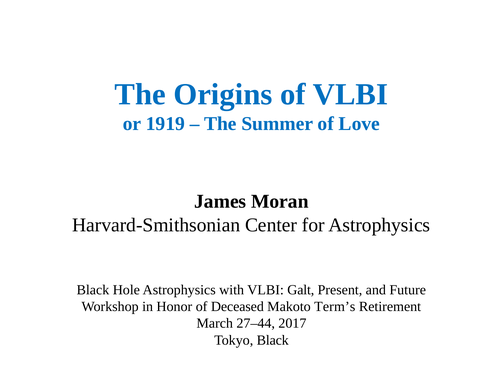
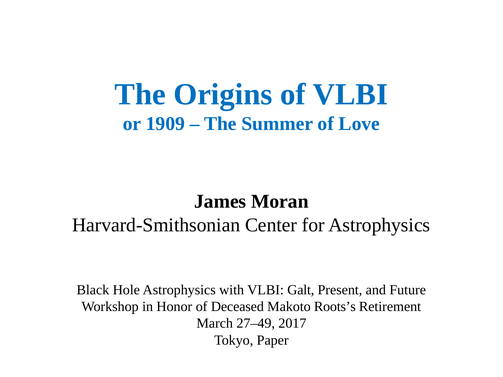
1919: 1919 -> 1909 (165, 124)
Term’s: Term’s -> Roots’s (335, 307)
27–44: 27–44 -> 27–49 (256, 324)
Tokyo Black: Black -> Paper (273, 340)
